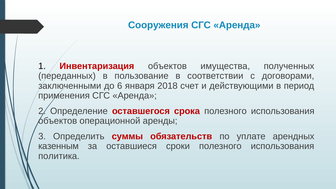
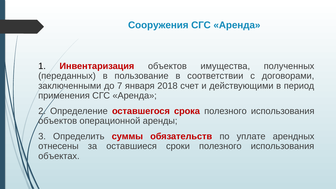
6: 6 -> 7 (120, 86)
казенным: казенным -> отнесены (58, 146)
политика: политика -> объектах (59, 156)
